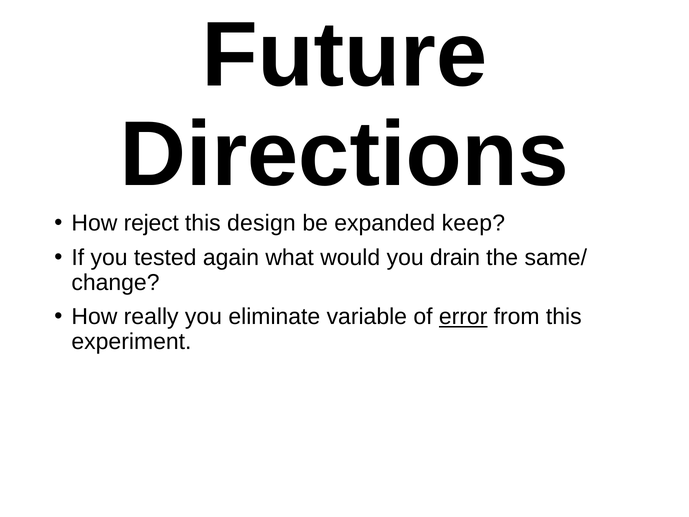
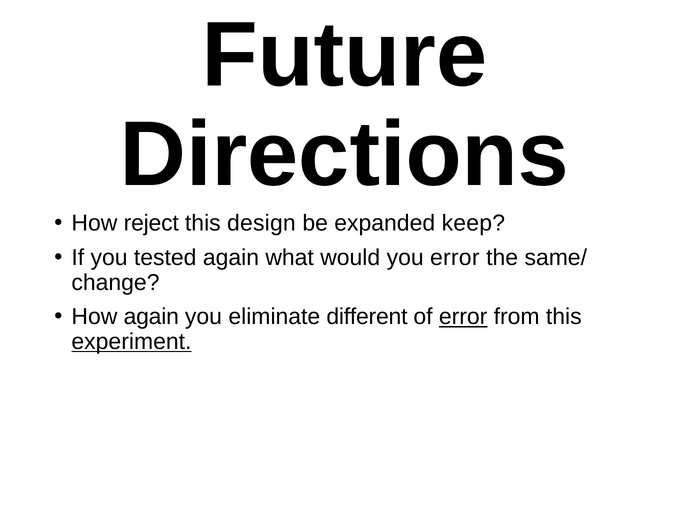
you drain: drain -> error (455, 257)
How really: really -> again (151, 317)
variable: variable -> different (367, 317)
experiment underline: none -> present (131, 341)
